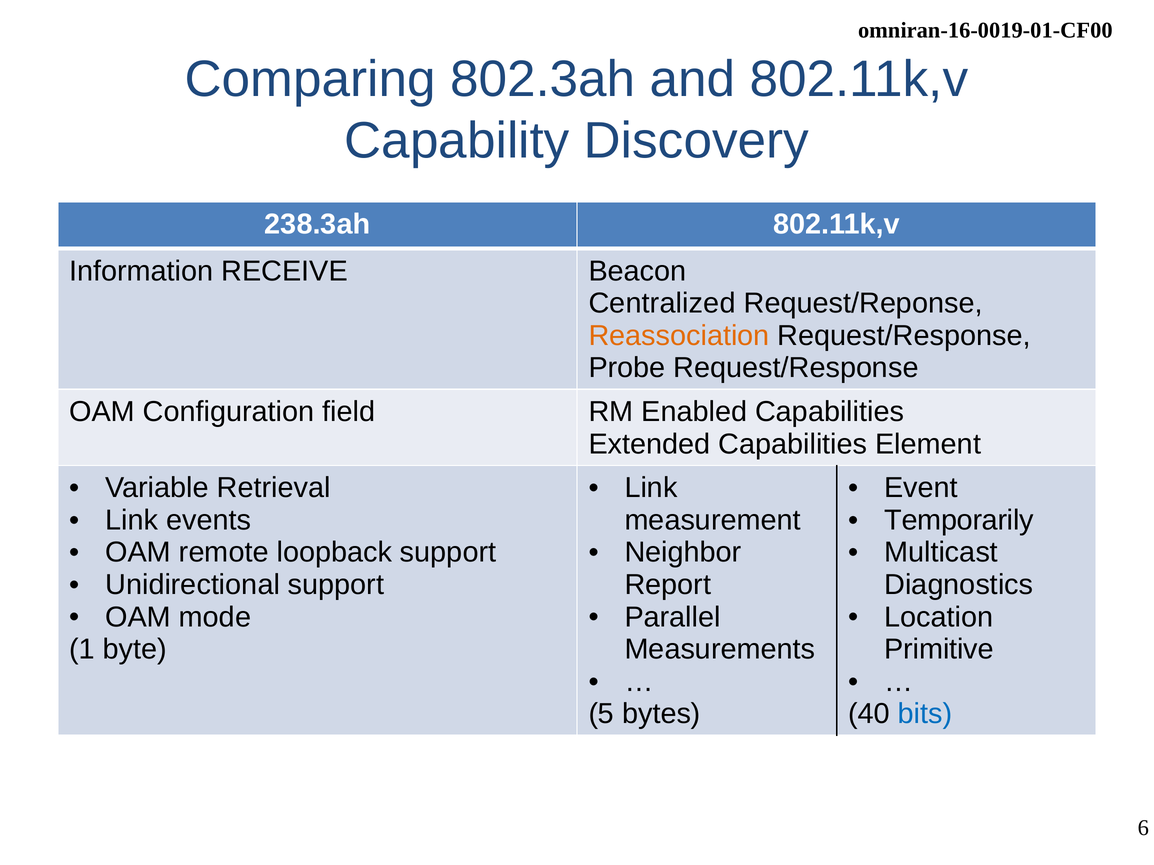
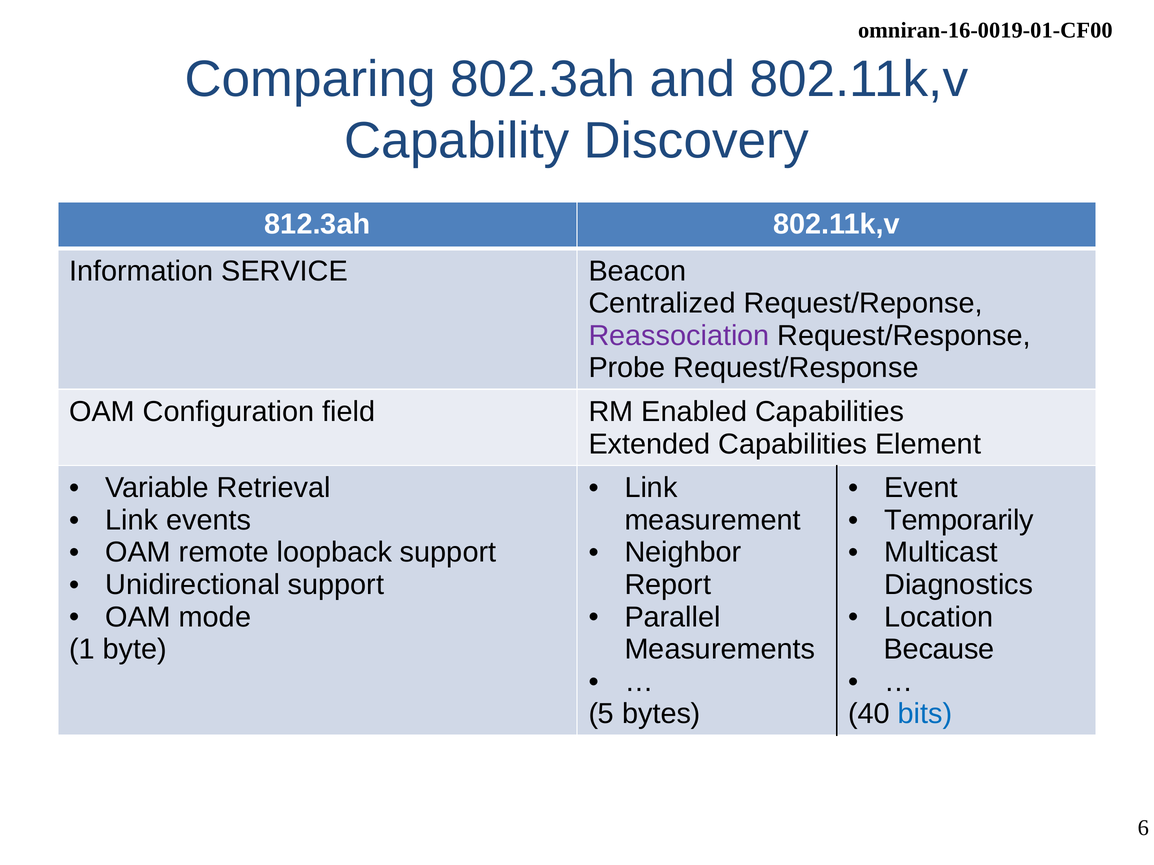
238.3ah: 238.3ah -> 812.3ah (317, 224)
RECEIVE: RECEIVE -> SERVICE (285, 271)
Reassociation colour: orange -> purple (679, 336)
Primitive: Primitive -> Because (939, 650)
